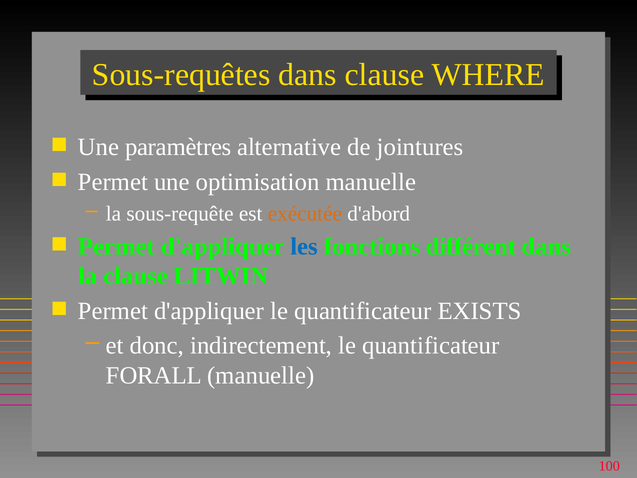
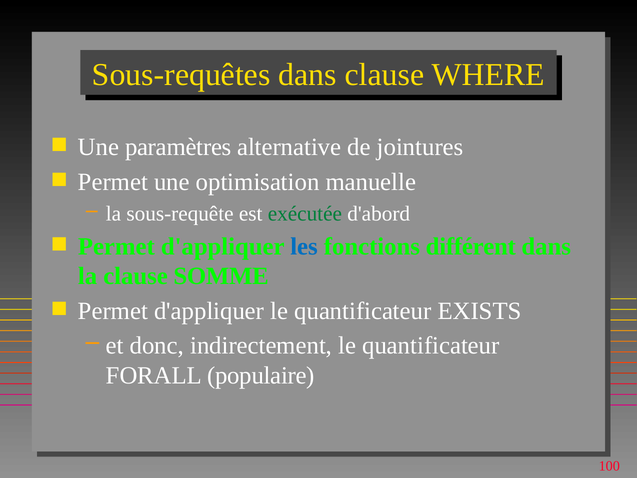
exécutée colour: orange -> green (305, 213)
LITWIN: LITWIN -> SOMME (221, 276)
FORALL manuelle: manuelle -> populaire (261, 375)
